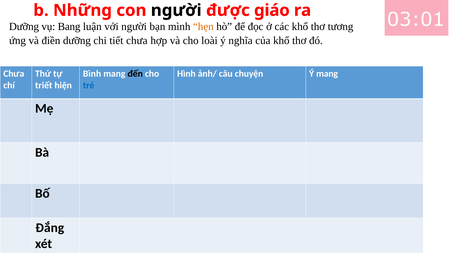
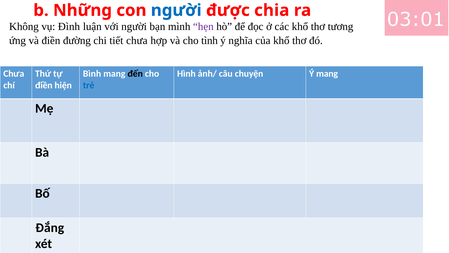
người colour: black -> blue (176, 10)
giáo: giáo -> chia (272, 10)
Dưỡng: Dưỡng -> Không (24, 27)
Bang: Bang -> Đình (69, 27)
hẹn colour: orange -> purple (203, 27)
điền dưỡng: dưỡng -> đường (77, 41)
loài: loài -> tình (210, 41)
triết: triết -> điền (44, 86)
